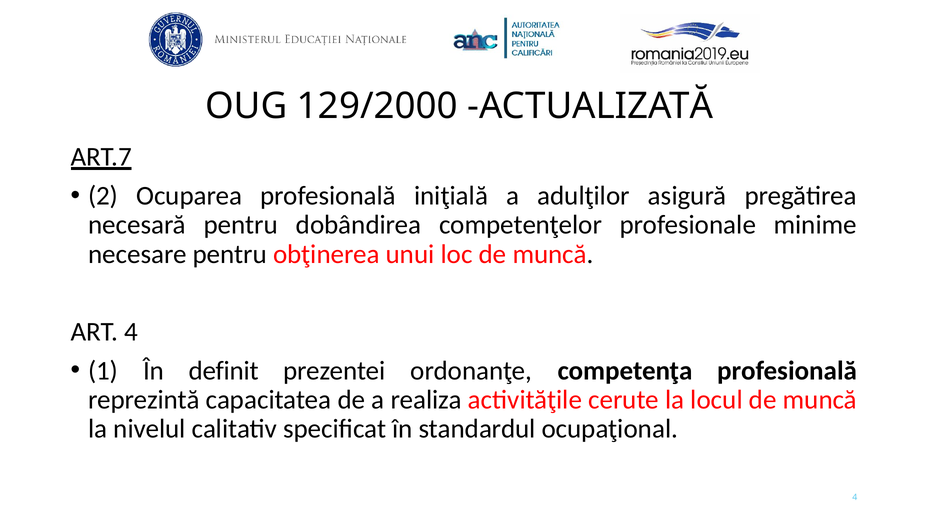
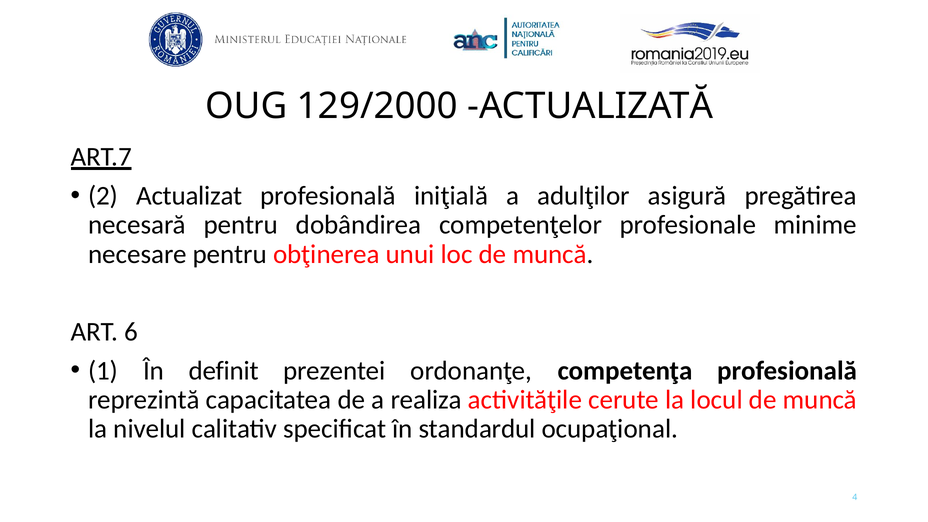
Ocuparea: Ocuparea -> Actualizat (189, 196)
ART 4: 4 -> 6 (131, 332)
